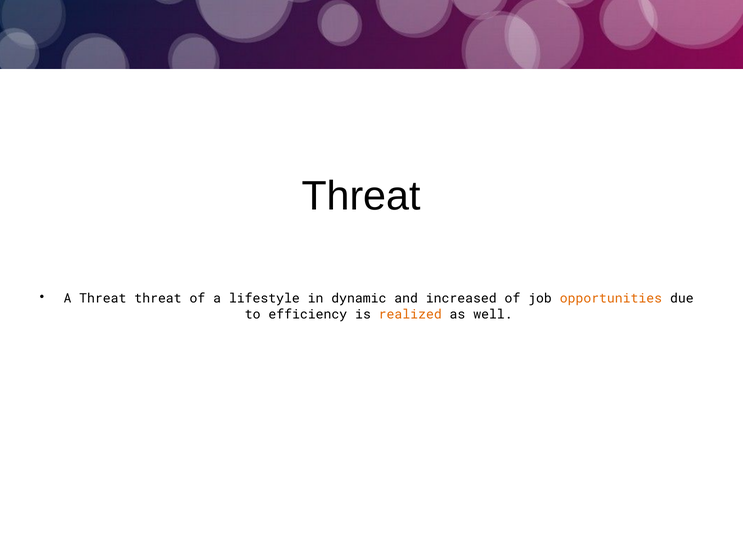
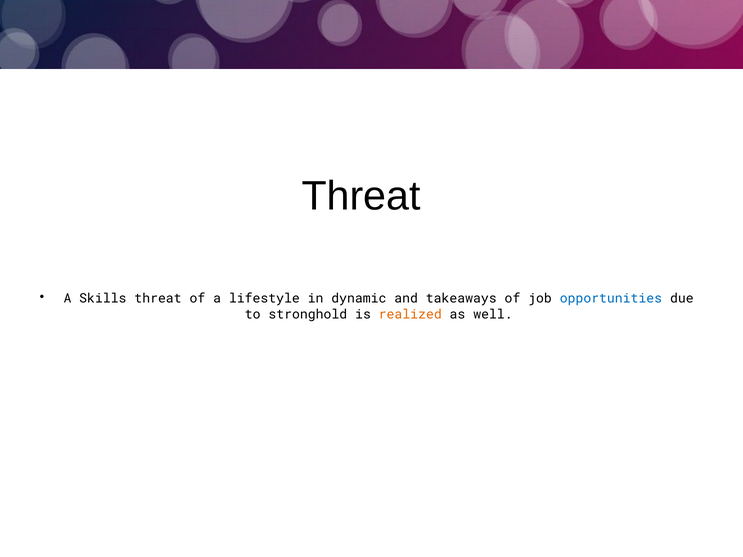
A Threat: Threat -> Skills (103, 299)
increased: increased -> takeaways (461, 299)
opportunities colour: orange -> blue (611, 299)
efficiency: efficiency -> stronghold (308, 314)
